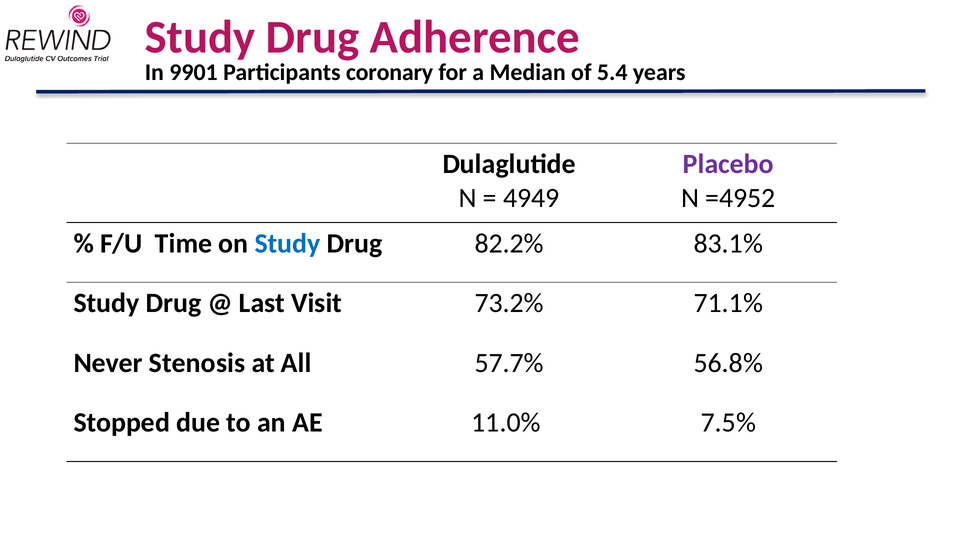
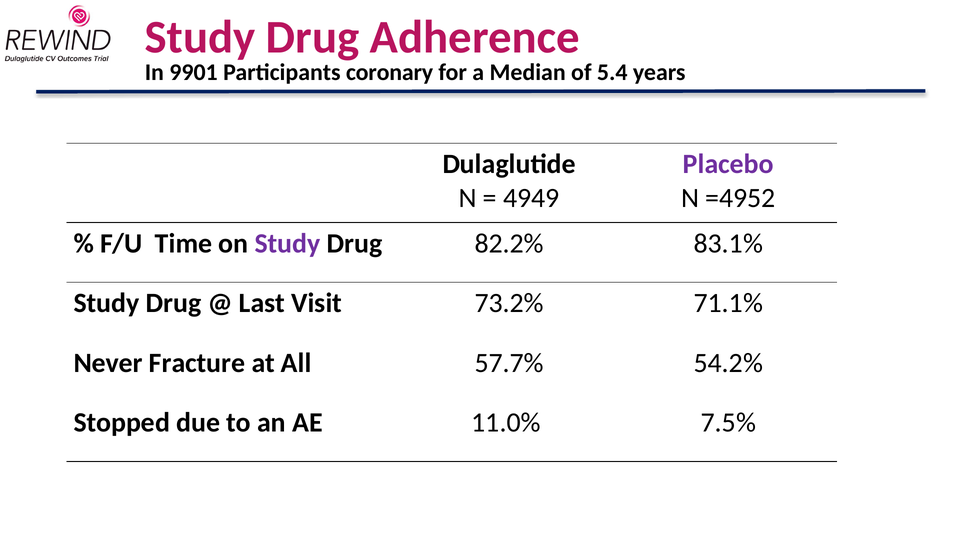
Study colour: blue -> purple (288, 243)
Stenosis: Stenosis -> Fracture (197, 363)
56.8%: 56.8% -> 54.2% (728, 363)
